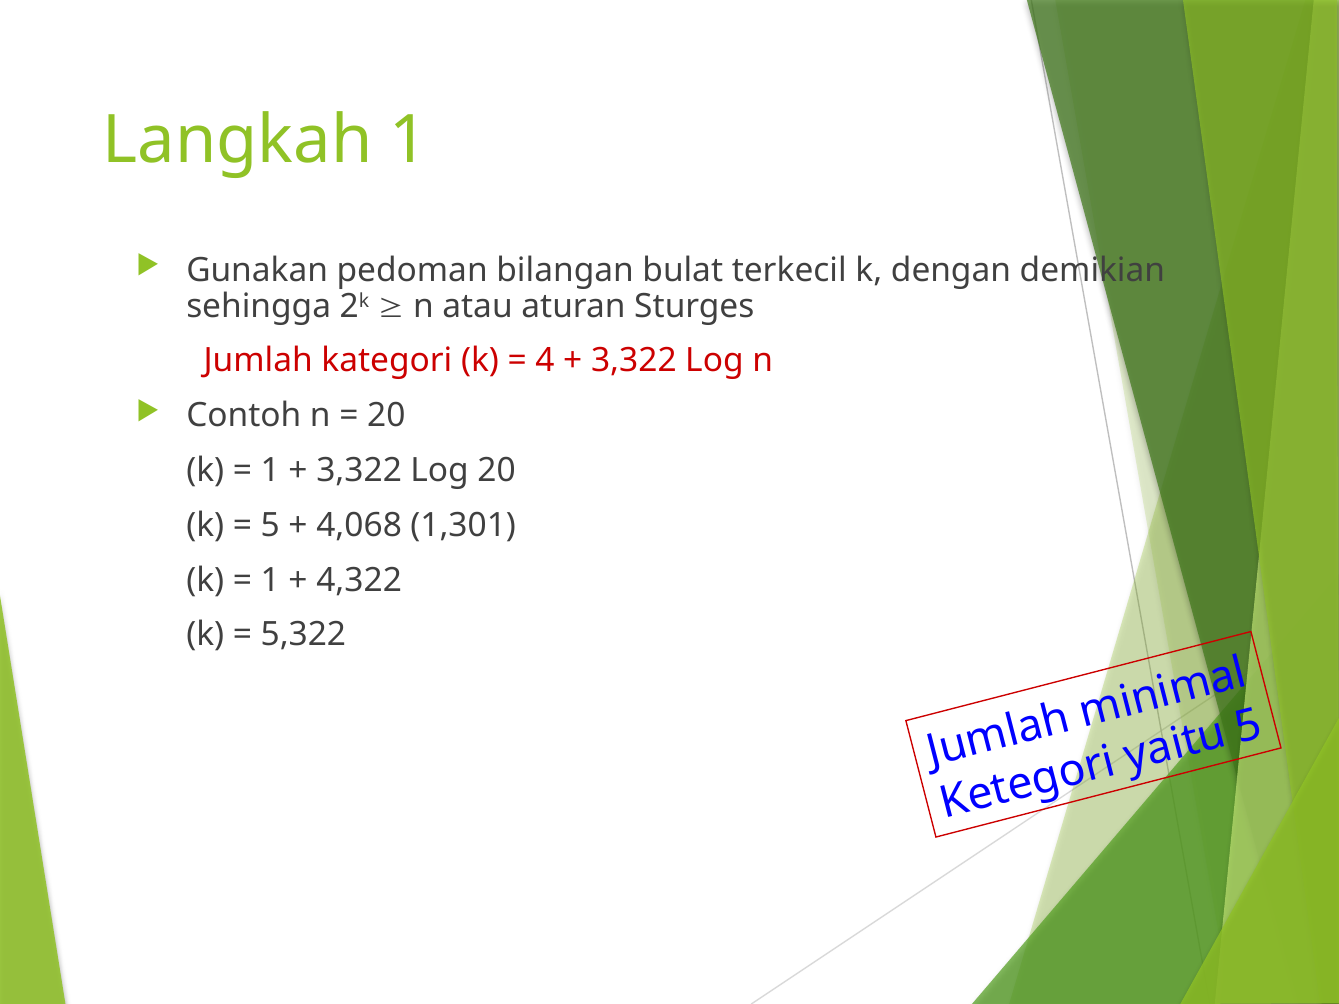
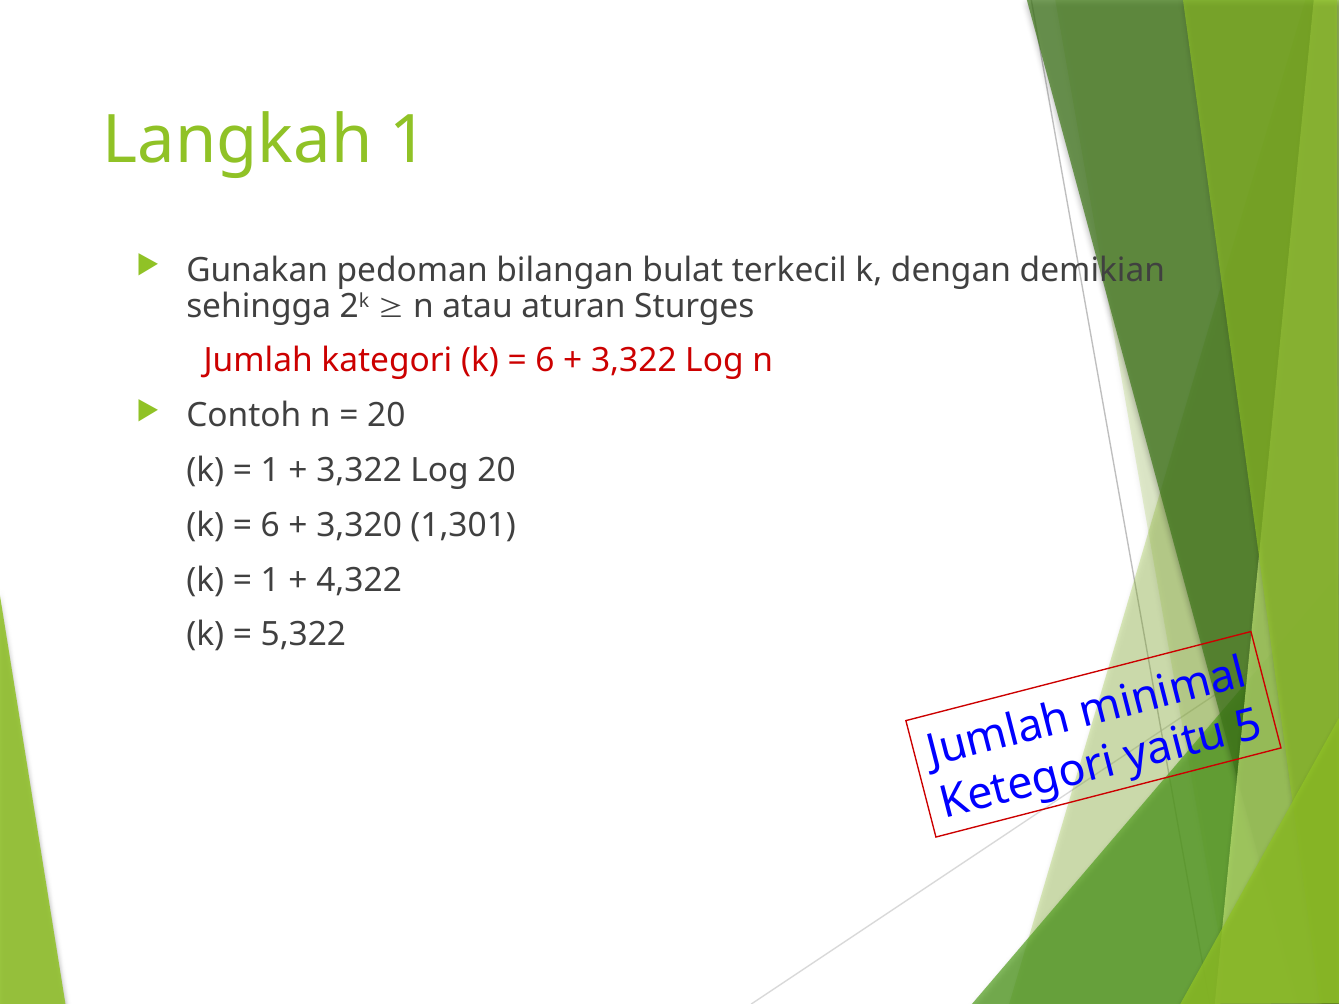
4: 4 -> 6 (545, 361)
5: 5 -> 6 (270, 525)
4,068: 4,068 -> 3,320 (359, 525)
